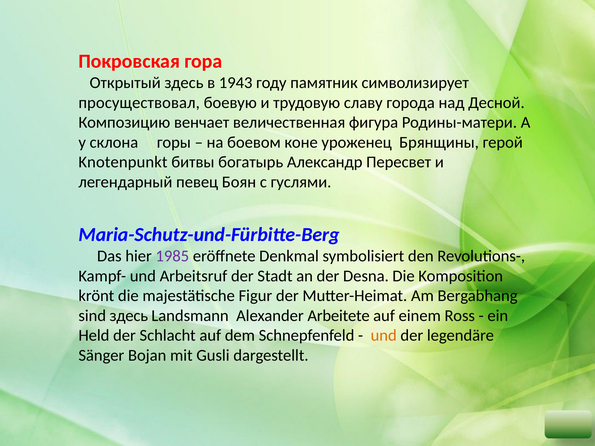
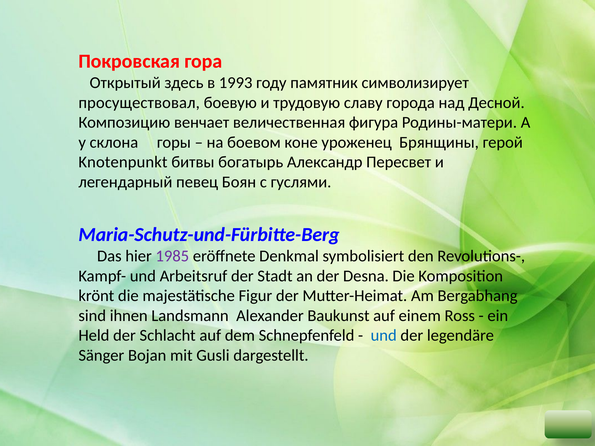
1943: 1943 -> 1993 (236, 83)
sind здесь: здесь -> ihnen (129, 316)
Arbeitete: Arbeitete -> Baukunst (339, 316)
und colour: orange -> blue (384, 336)
